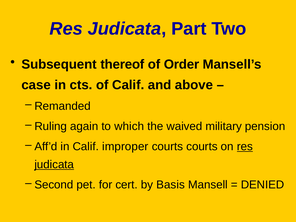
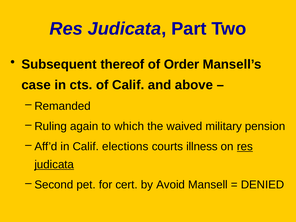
improper: improper -> elections (125, 147)
courts courts: courts -> illness (202, 147)
Basis: Basis -> Avoid (171, 185)
